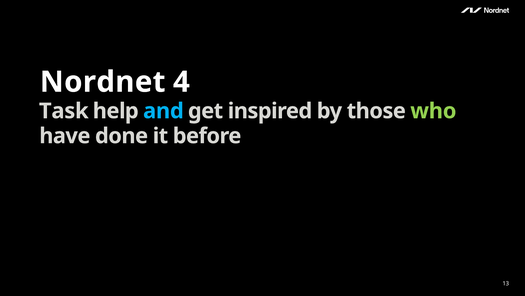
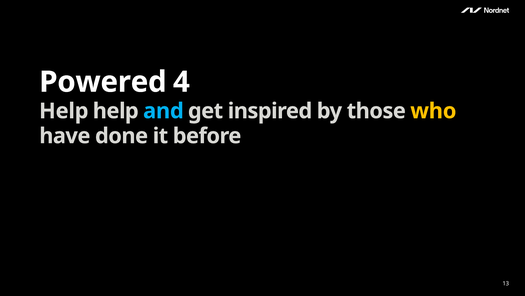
Nordnet: Nordnet -> Powered (103, 82)
Task: Task -> Help (64, 111)
who colour: light green -> yellow (433, 111)
